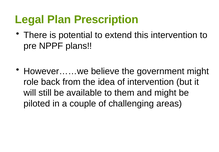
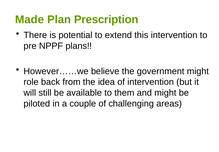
Legal: Legal -> Made (30, 19)
